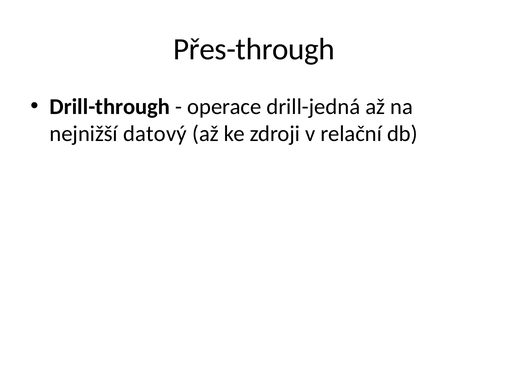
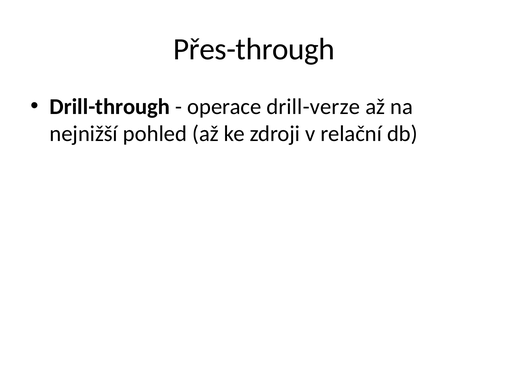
drill-jedná: drill-jedná -> drill-verze (313, 107)
datový: datový -> pohled (155, 134)
